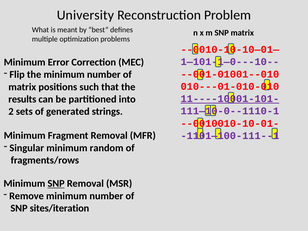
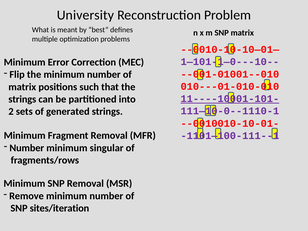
results: results -> strings (22, 99)
Singular: Singular -> Number (27, 148)
random: random -> singular (107, 148)
SNP underline: present -> none (56, 184)
